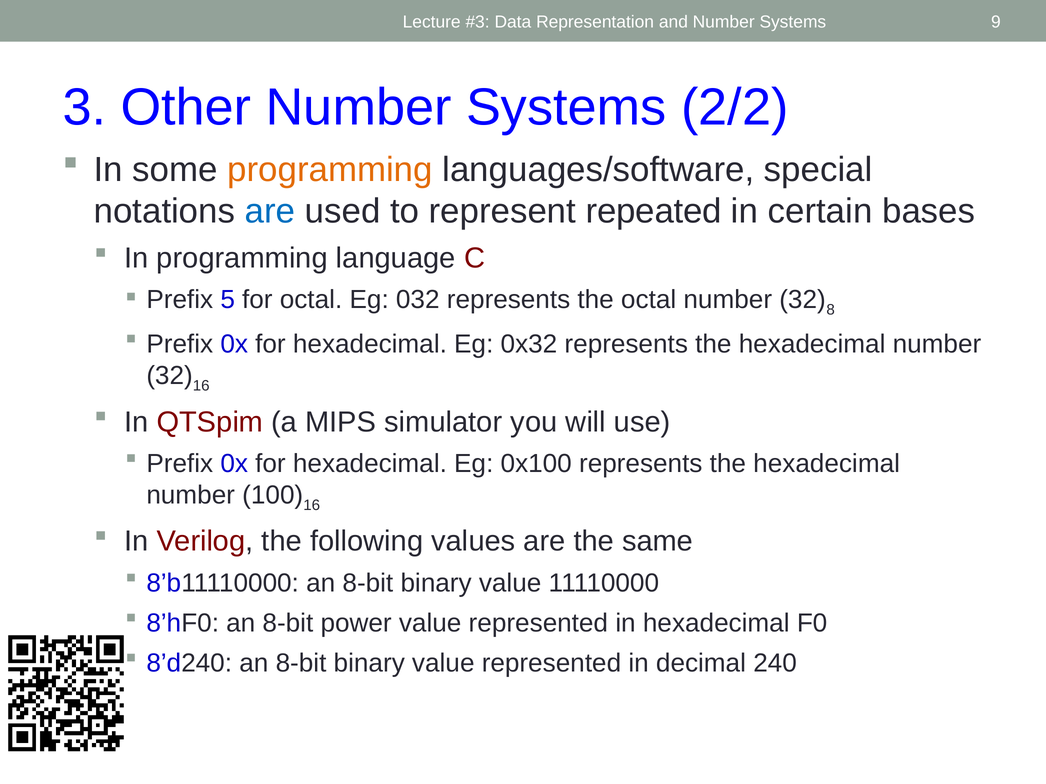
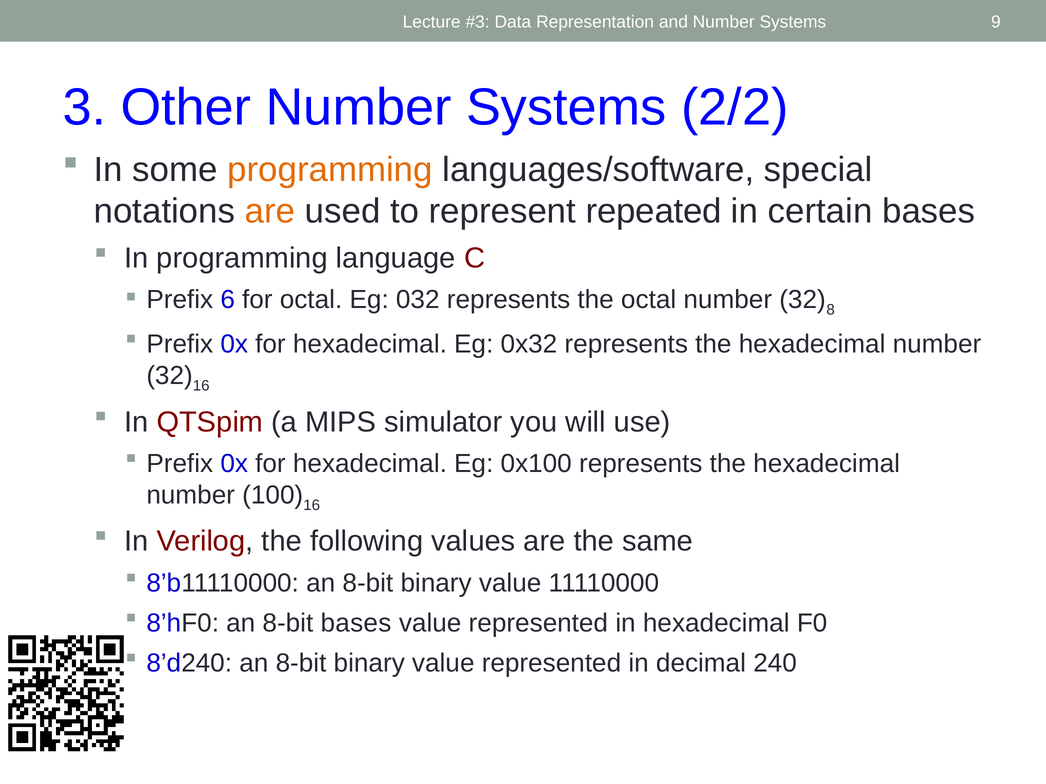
are colour: blue -> orange (270, 212)
5: 5 -> 6 (228, 300)
8-bit power: power -> bases (356, 623)
